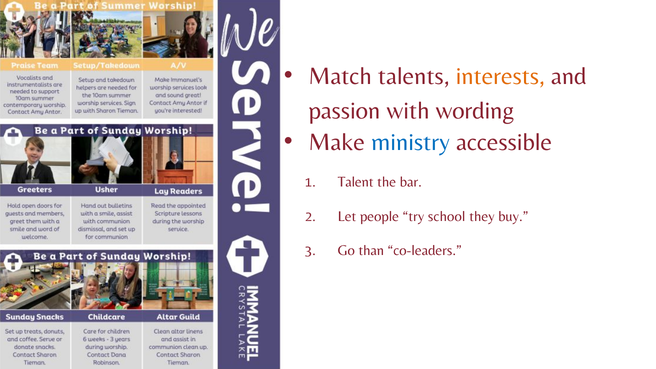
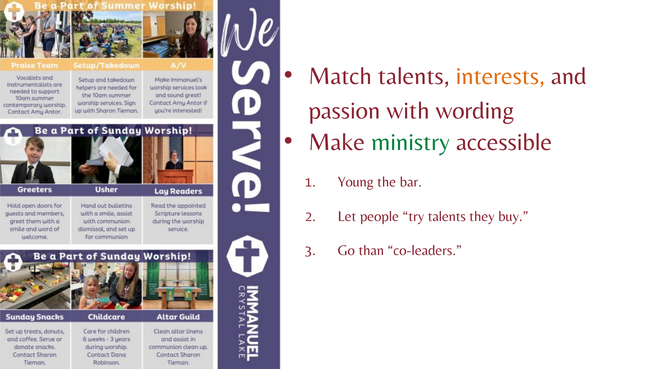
ministry colour: blue -> green (411, 142)
Talent: Talent -> Young (356, 182)
try school: school -> talents (447, 216)
